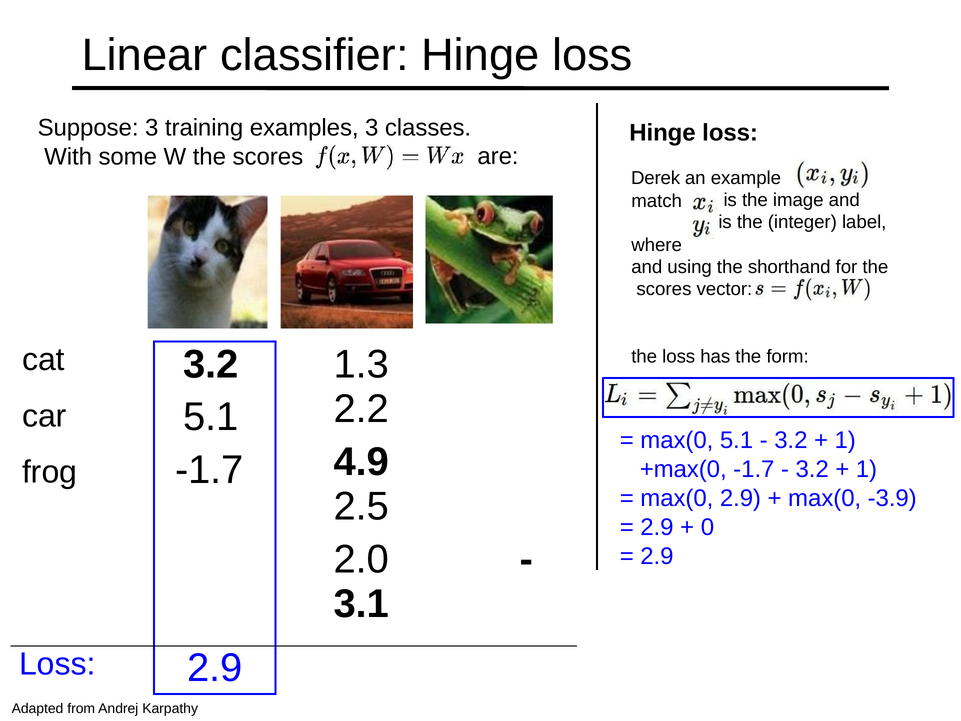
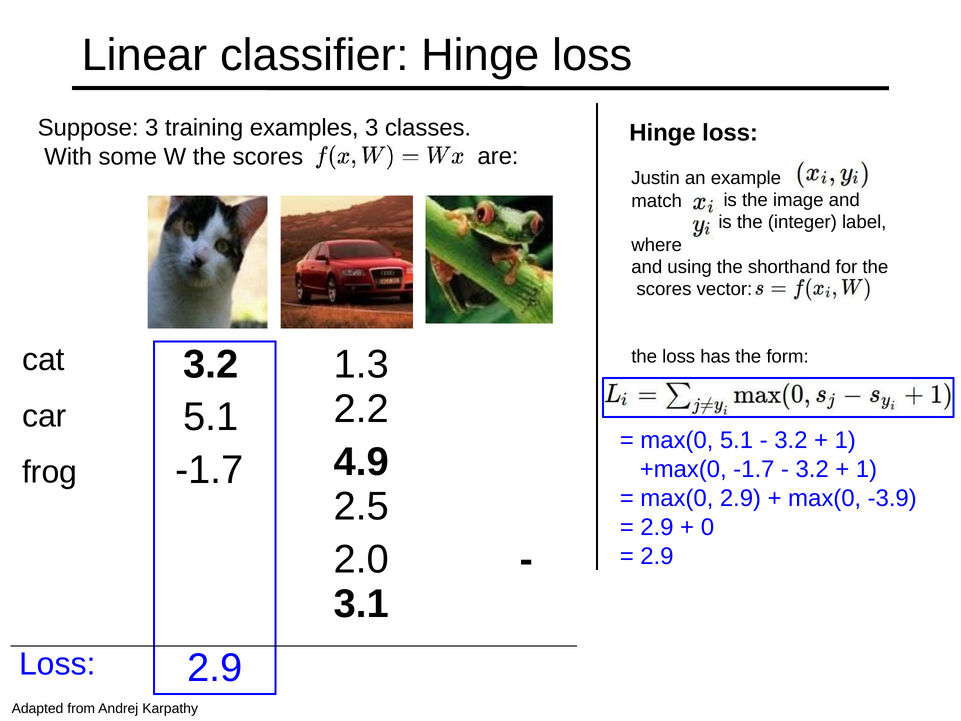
Derek: Derek -> Justin (656, 178)
